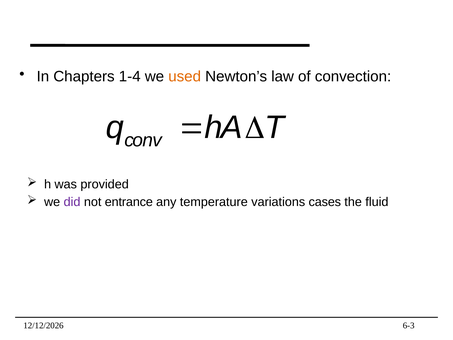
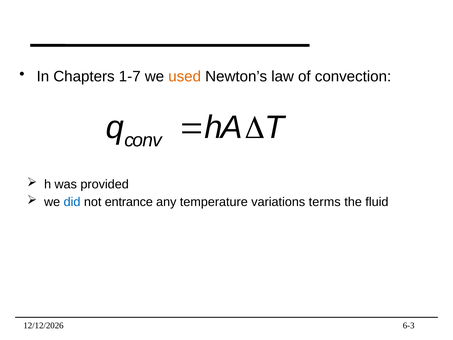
1-4: 1-4 -> 1-7 (130, 77)
did colour: purple -> blue (72, 202)
cases: cases -> terms (325, 202)
